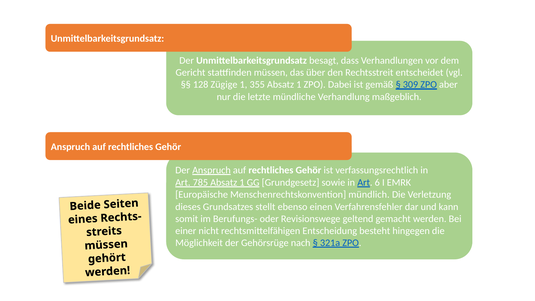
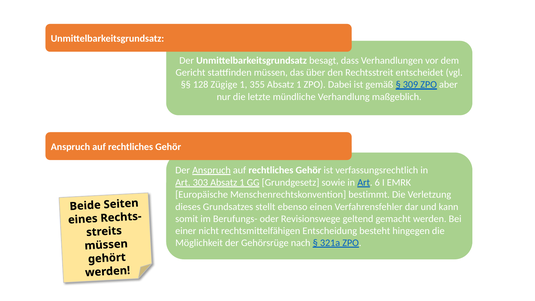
785: 785 -> 303 (200, 182)
mündlich: mündlich -> bestimmt (369, 195)
